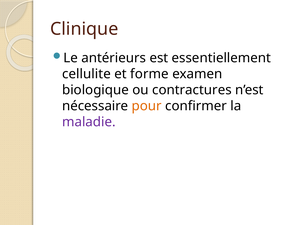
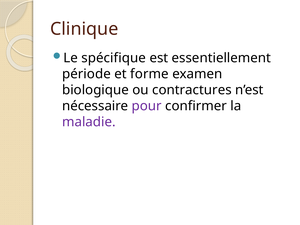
antérieurs: antérieurs -> spécifique (114, 58)
cellulite: cellulite -> période (86, 74)
pour colour: orange -> purple (147, 106)
